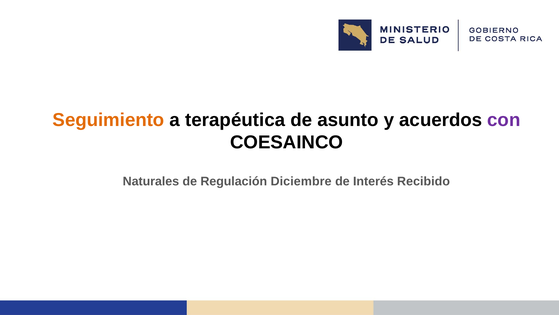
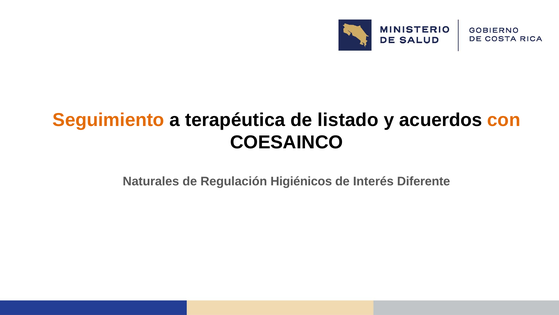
asunto: asunto -> listado (348, 120)
con colour: purple -> orange (504, 120)
Diciembre: Diciembre -> Higiénicos (301, 181)
Recibido: Recibido -> Diferente (424, 181)
